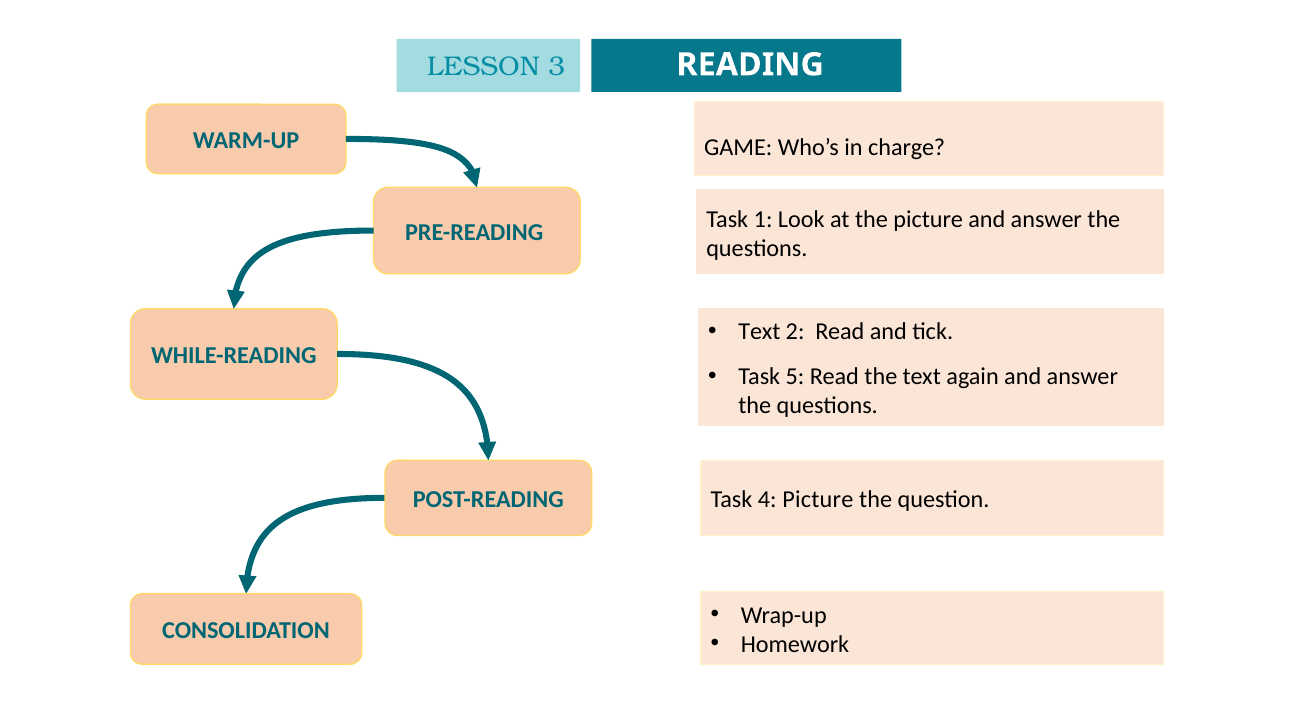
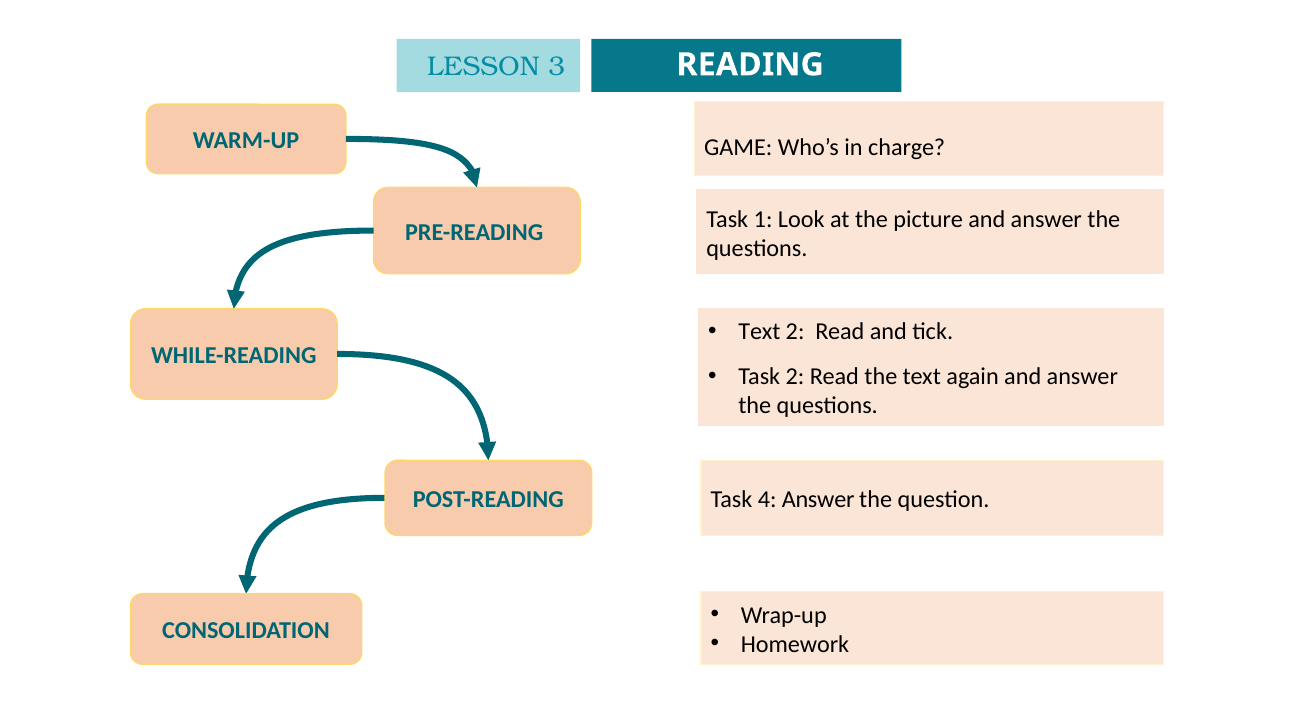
Task 5: 5 -> 2 (795, 377)
4 Picture: Picture -> Answer (818, 499)
